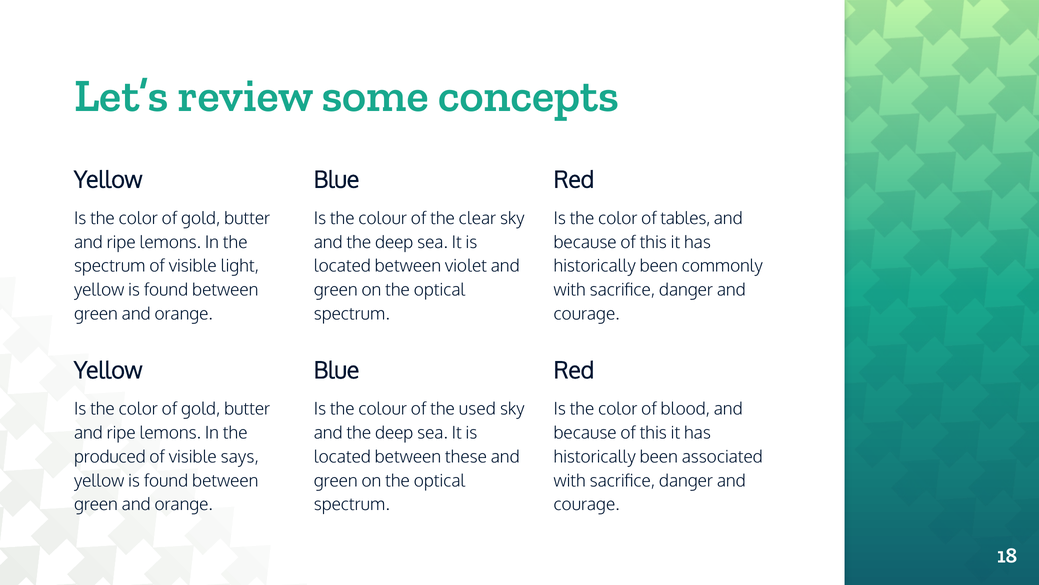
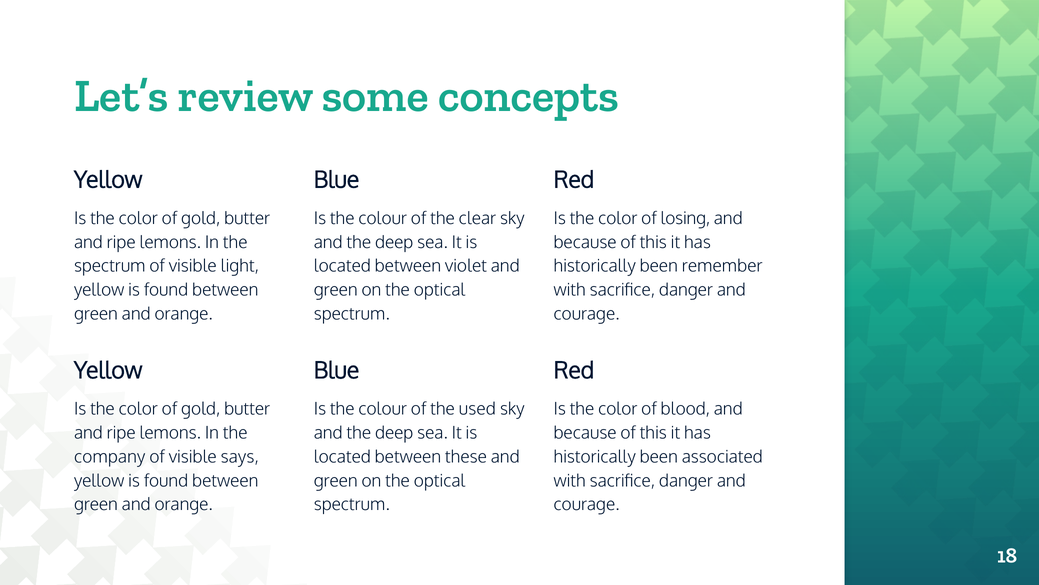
tables: tables -> losing (685, 218)
commonly: commonly -> remember (722, 266)
produced: produced -> company (110, 457)
